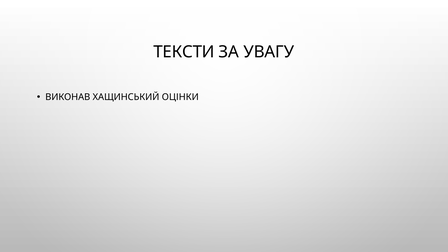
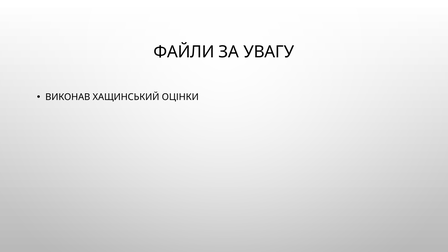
ТЕКСТИ: ТЕКСТИ -> ФАЙЛИ (184, 52)
